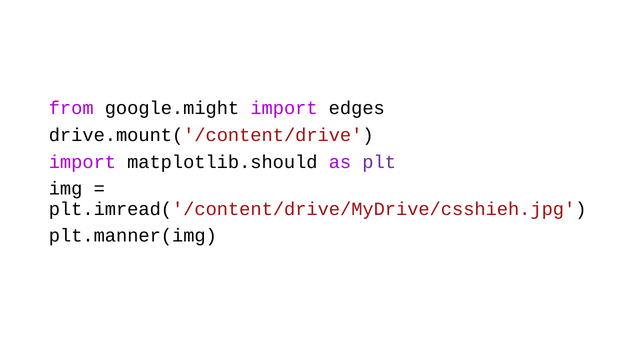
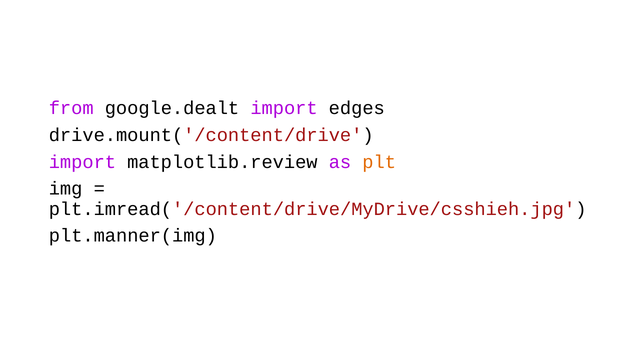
google.might: google.might -> google.dealt (172, 108)
matplotlib.should: matplotlib.should -> matplotlib.review (222, 162)
plt colour: purple -> orange (379, 162)
